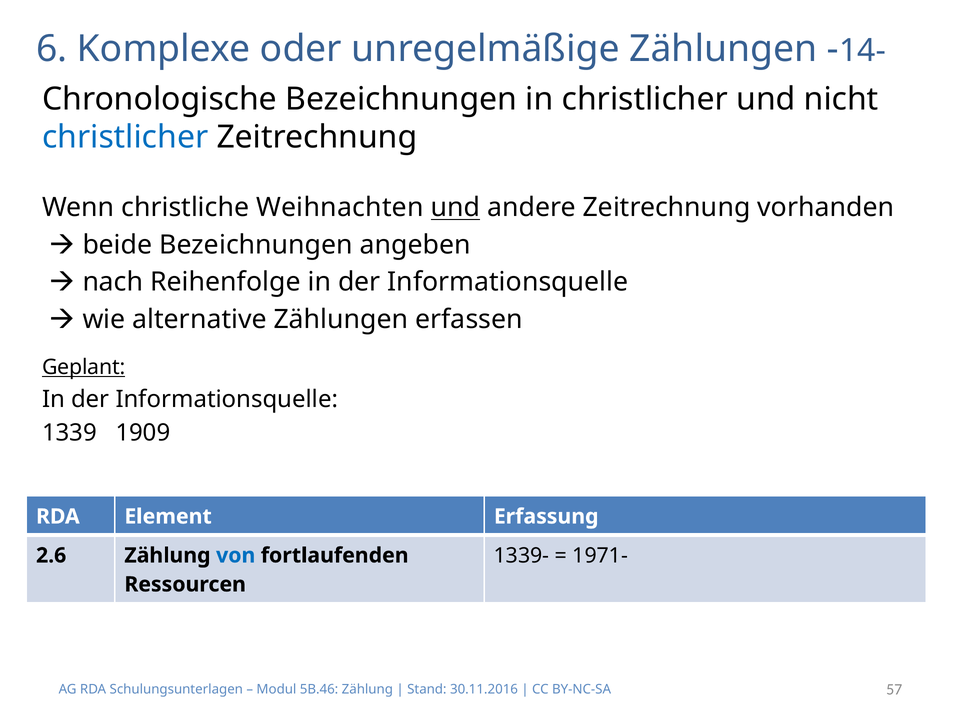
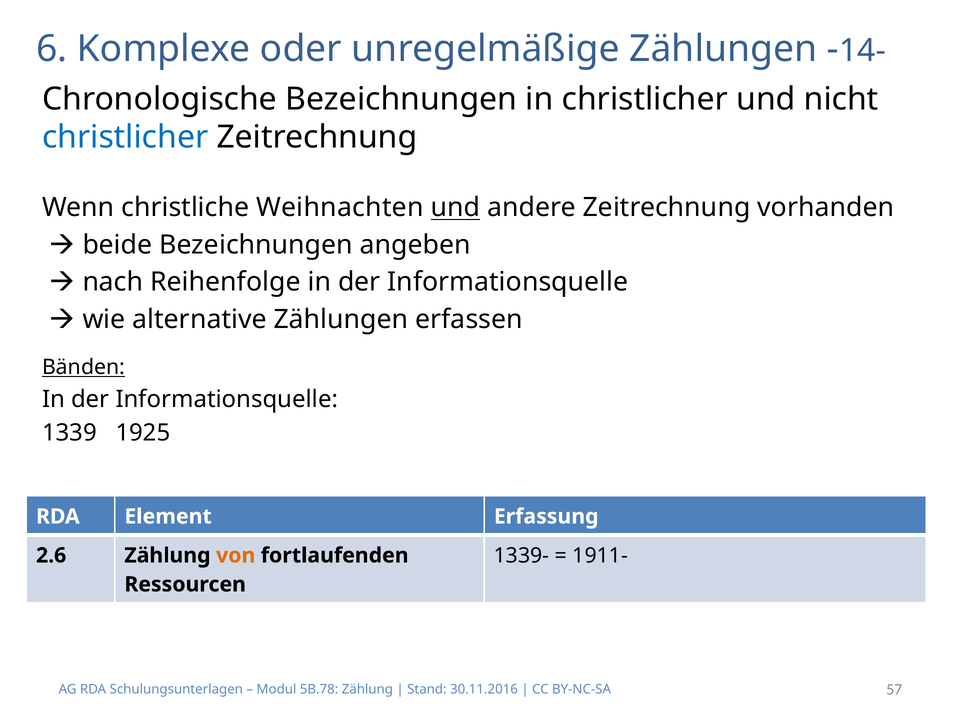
Geplant: Geplant -> Bänden (84, 367)
1909: 1909 -> 1925 (143, 433)
1971-: 1971- -> 1911- (600, 555)
von colour: blue -> orange (236, 555)
5B.46: 5B.46 -> 5B.78 (319, 689)
